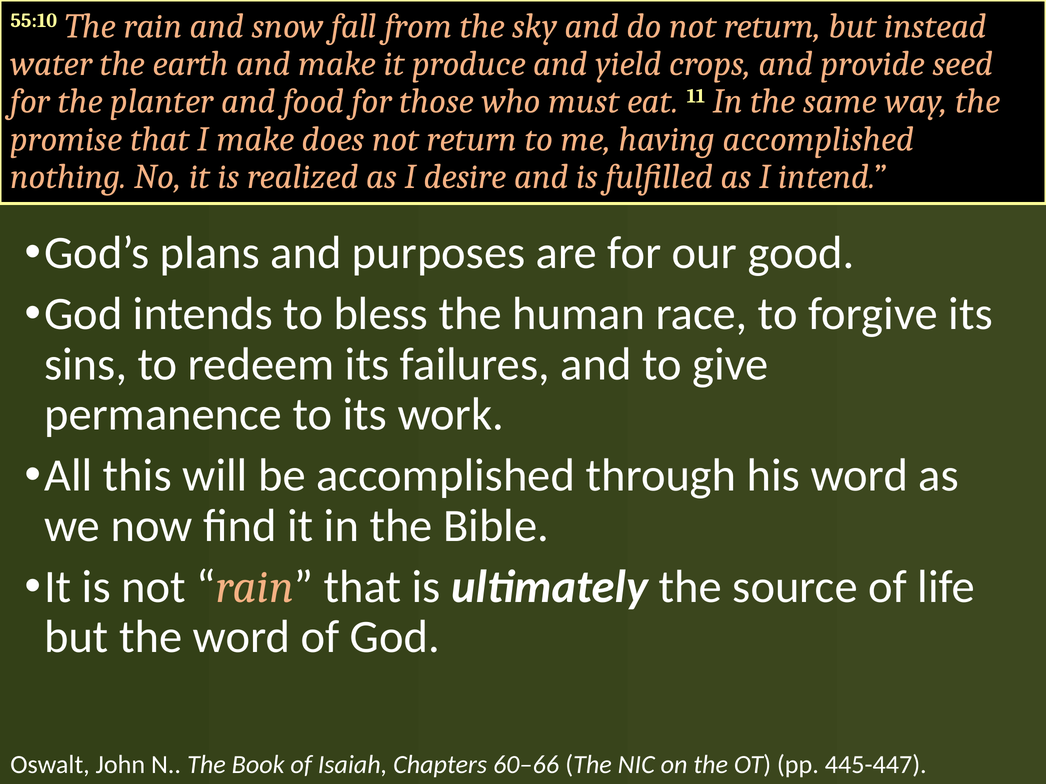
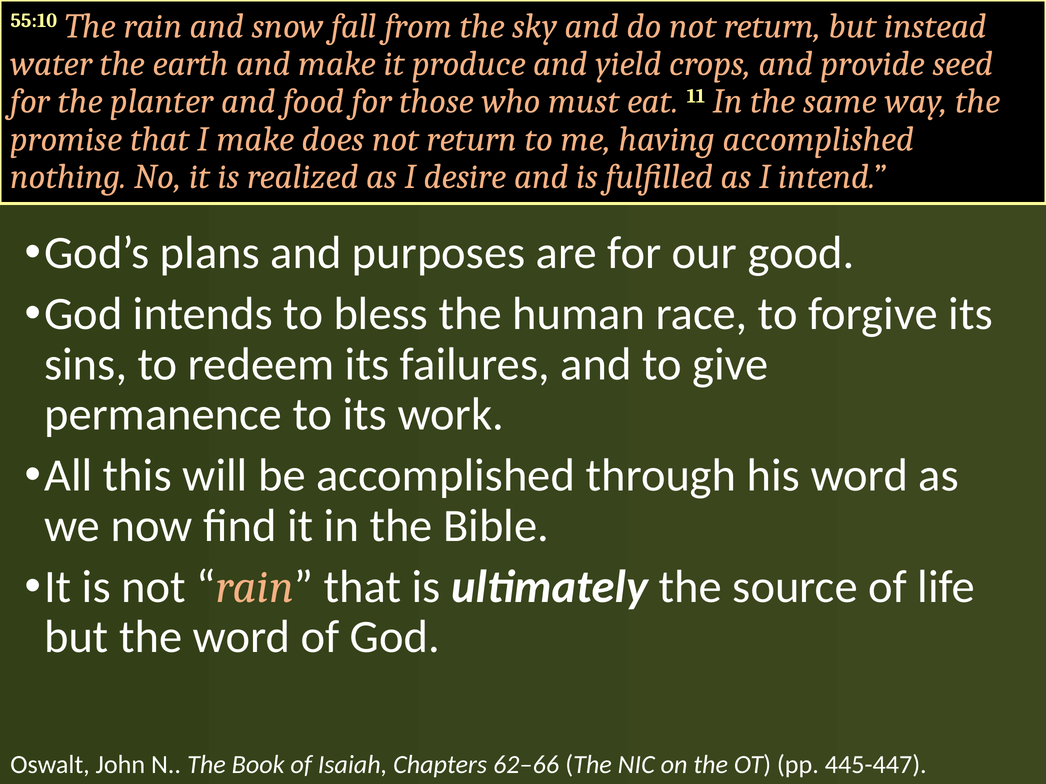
60–66: 60–66 -> 62–66 (526, 765)
